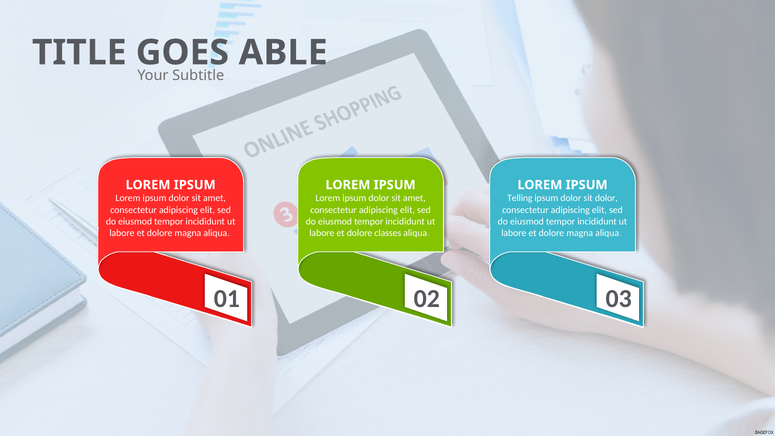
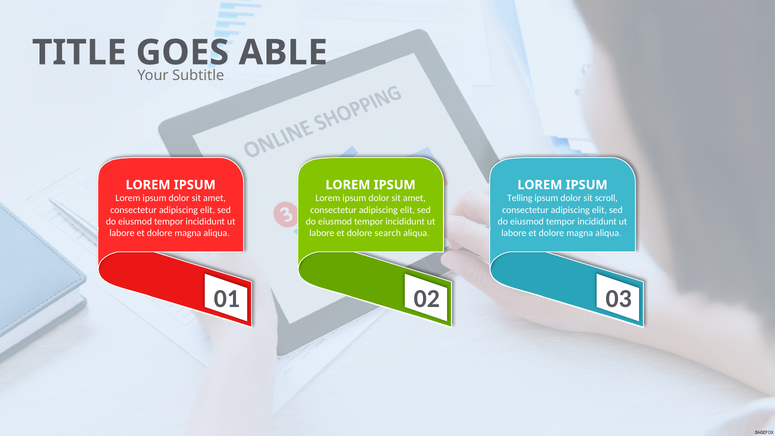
sit dolor: dolor -> scroll (606, 198)
classes: classes -> search (388, 233)
